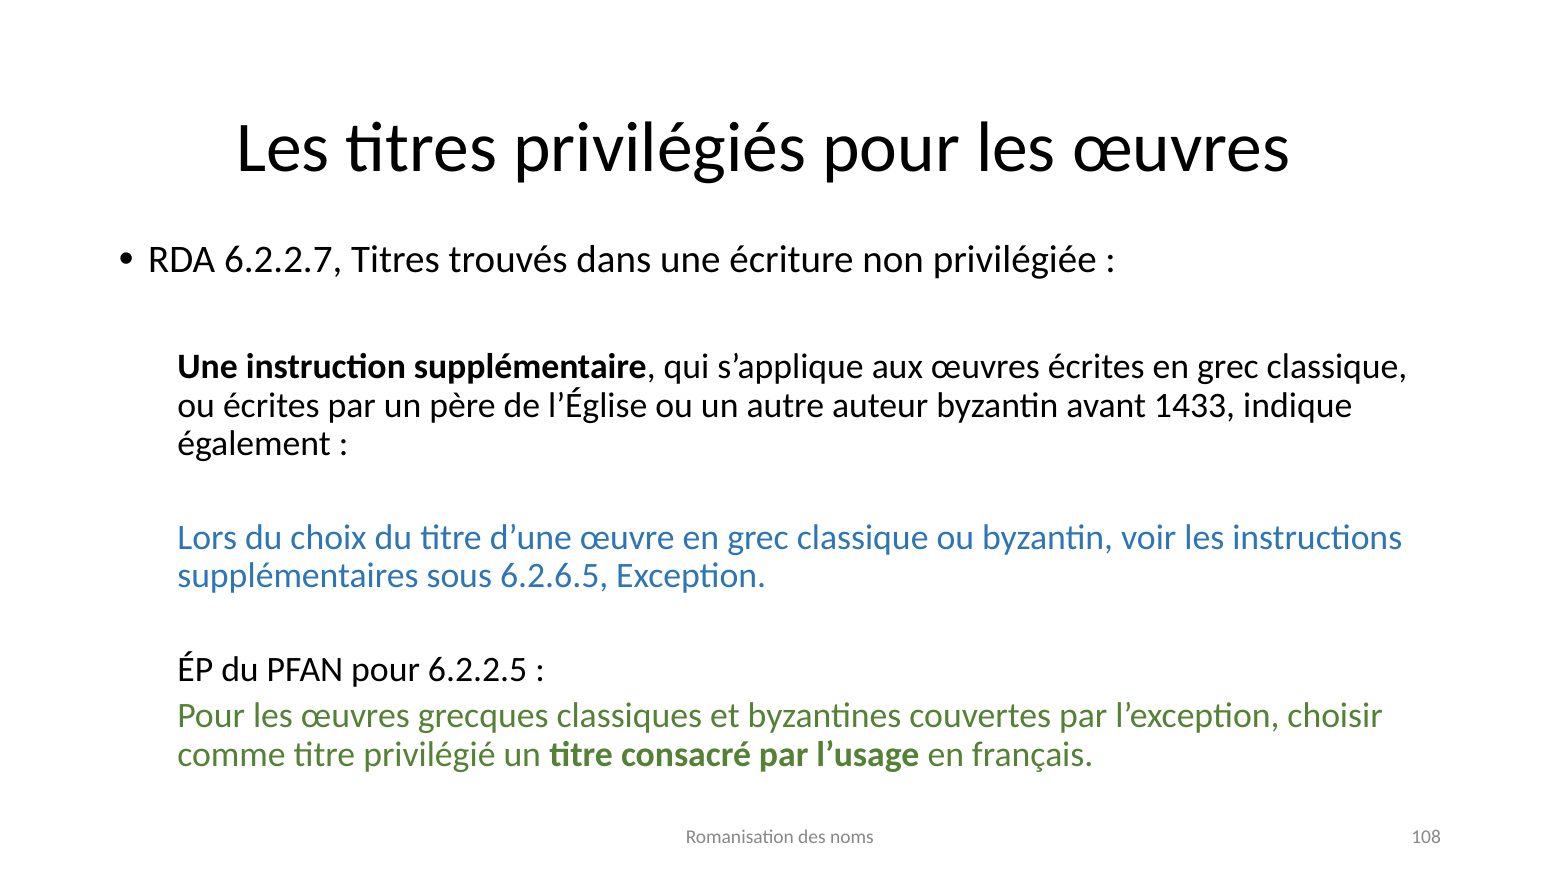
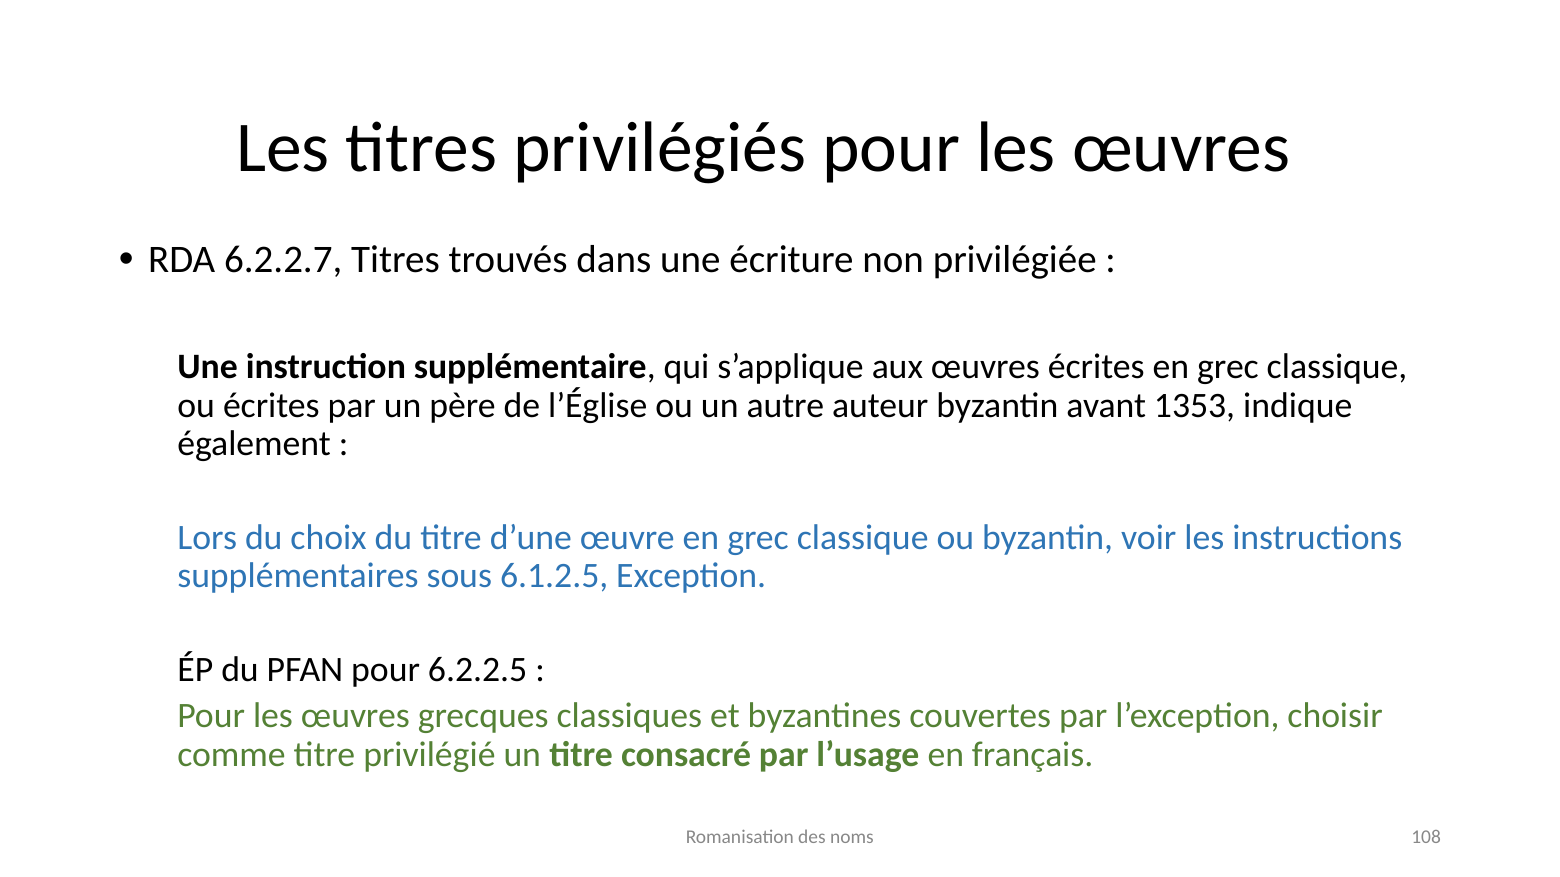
1433: 1433 -> 1353 (1195, 406)
6.2.6.5: 6.2.6.5 -> 6.1.2.5 (554, 576)
